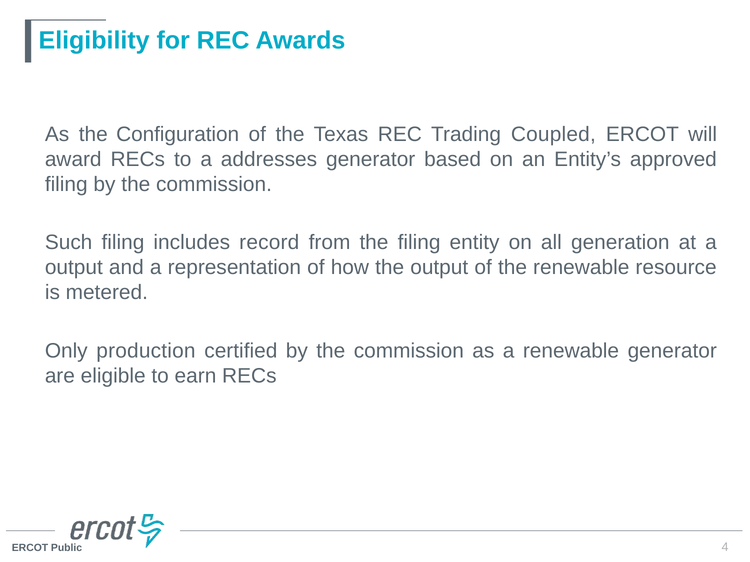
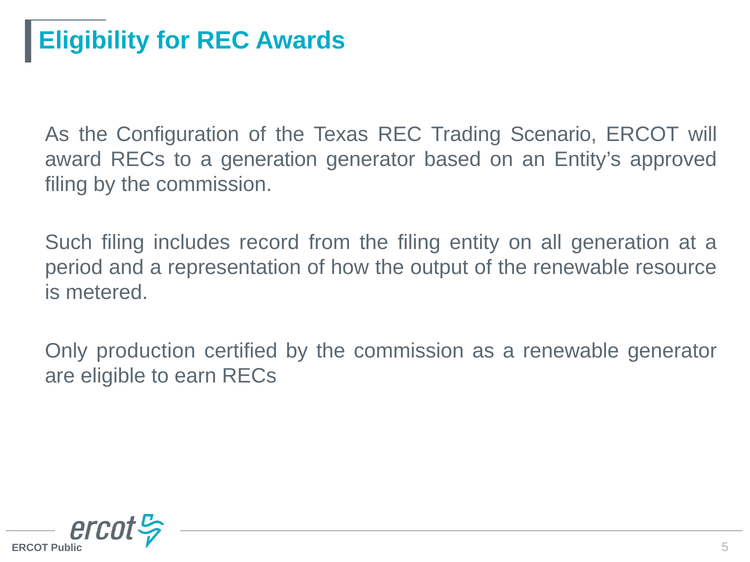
Coupled: Coupled -> Scenario (554, 134)
a addresses: addresses -> generation (269, 159)
output: output -> period (74, 268)
4: 4 -> 5 (725, 548)
